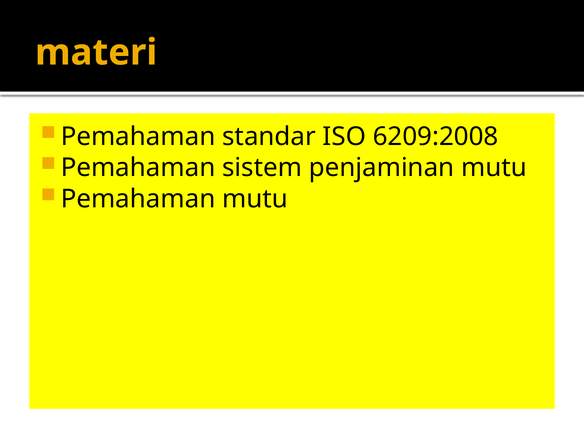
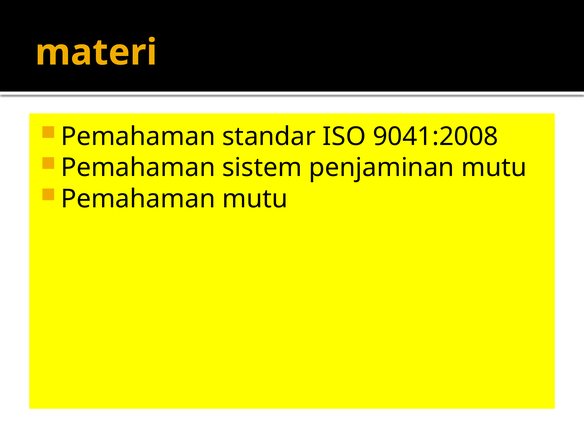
6209:2008: 6209:2008 -> 9041:2008 (436, 137)
